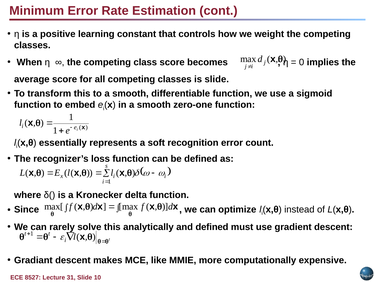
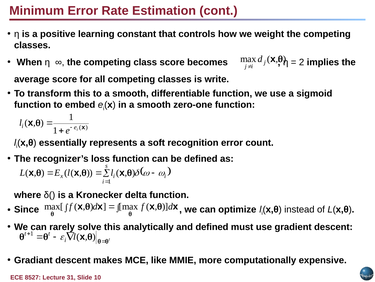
0: 0 -> 2 (302, 62)
is slide: slide -> write (217, 79)
